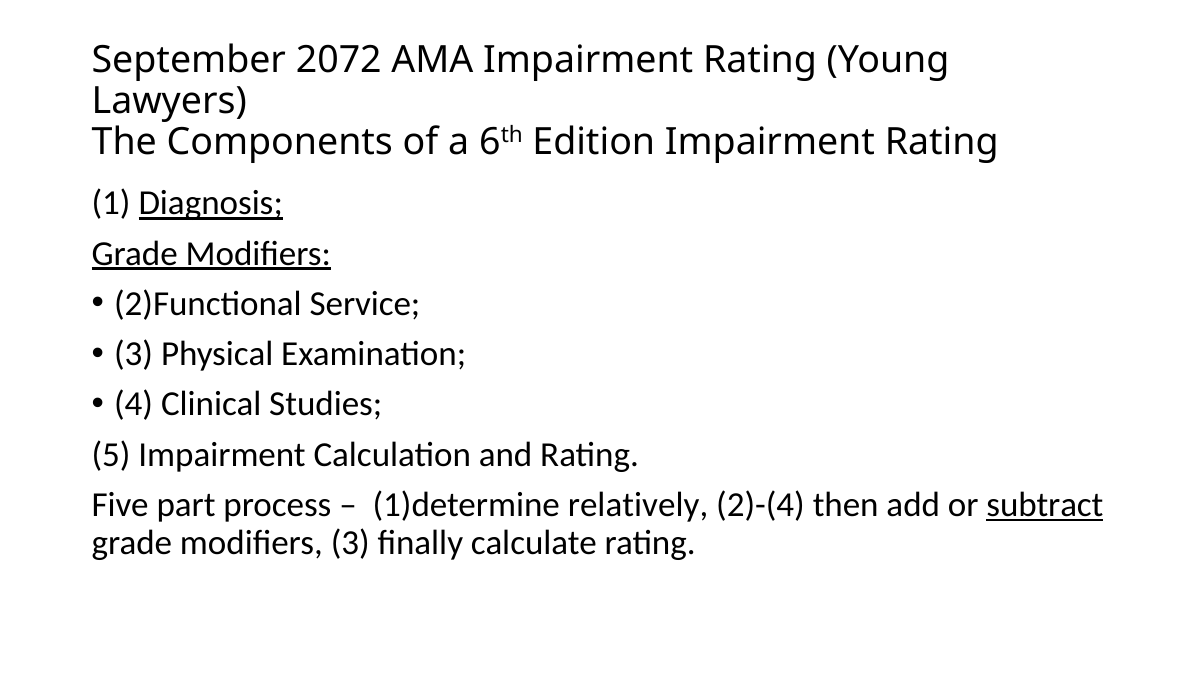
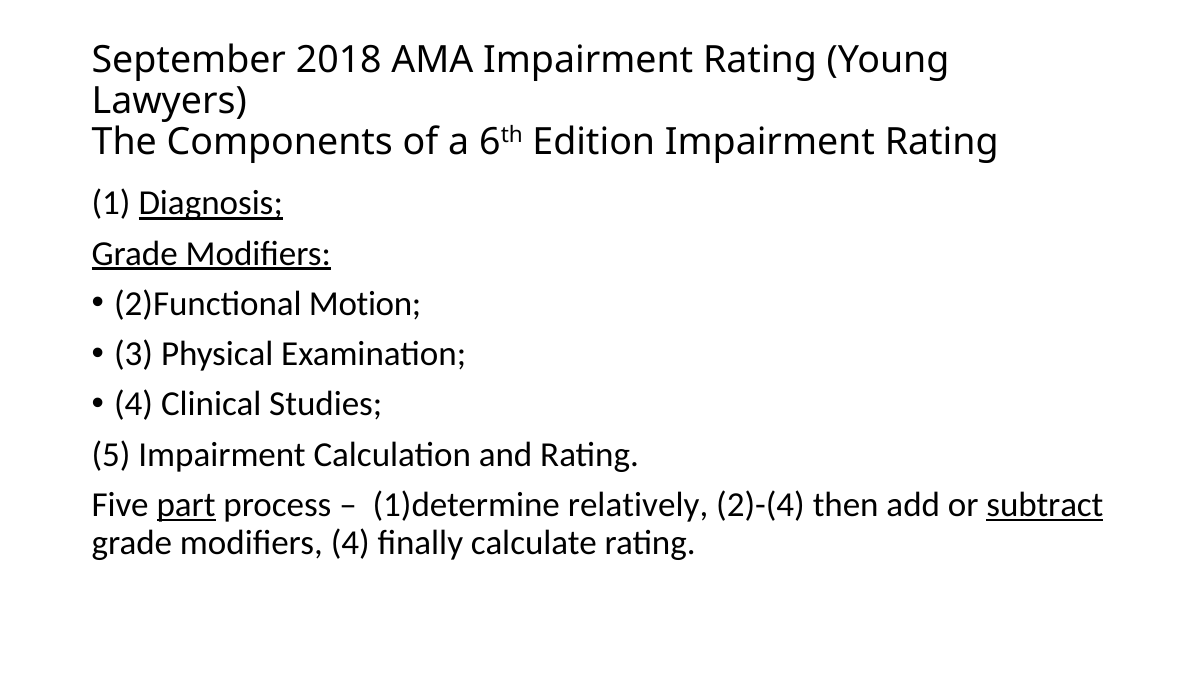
2072: 2072 -> 2018 (339, 61)
Service: Service -> Motion (365, 304)
part underline: none -> present (186, 505)
modifiers 3: 3 -> 4 (350, 543)
